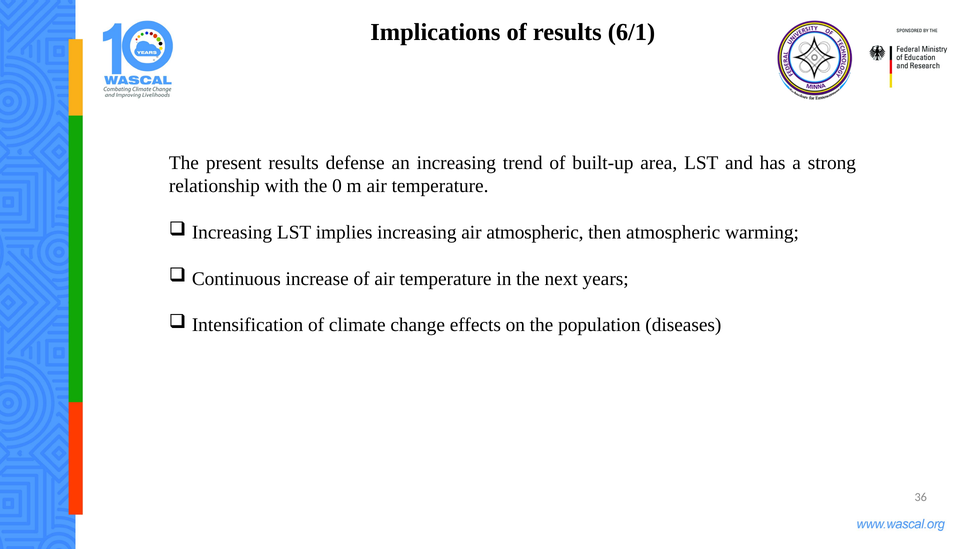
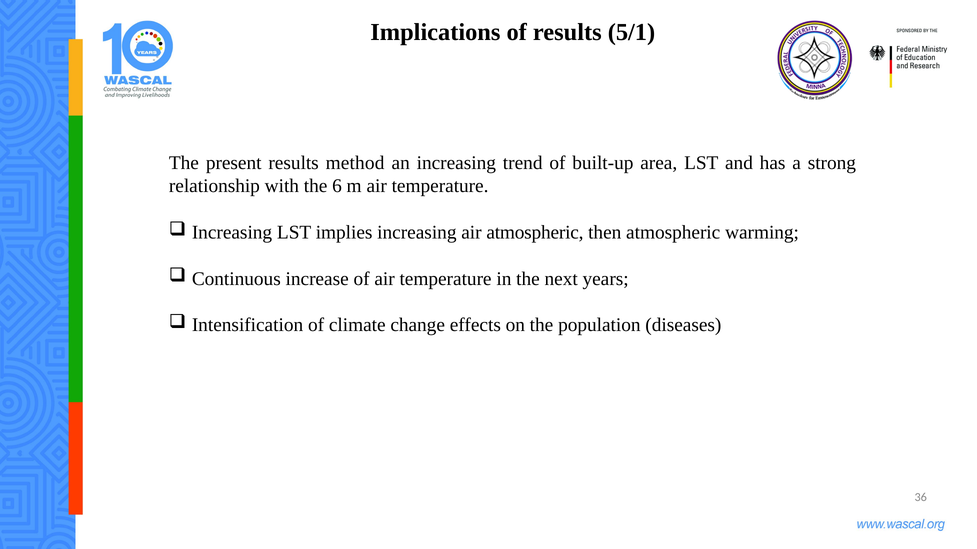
6/1: 6/1 -> 5/1 (631, 32)
defense: defense -> method (355, 163)
0: 0 -> 6 (337, 186)
